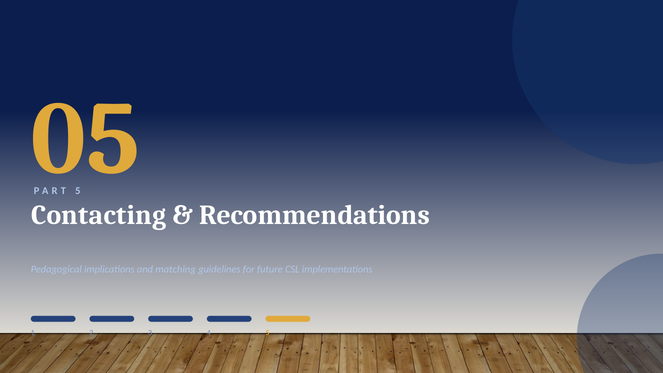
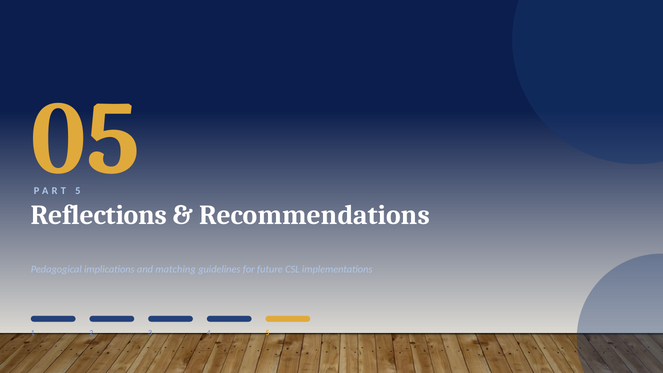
Contacting: Contacting -> Reflections (99, 215)
